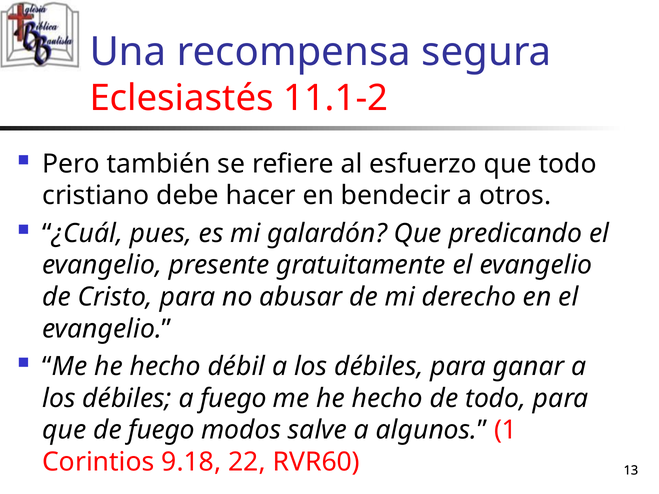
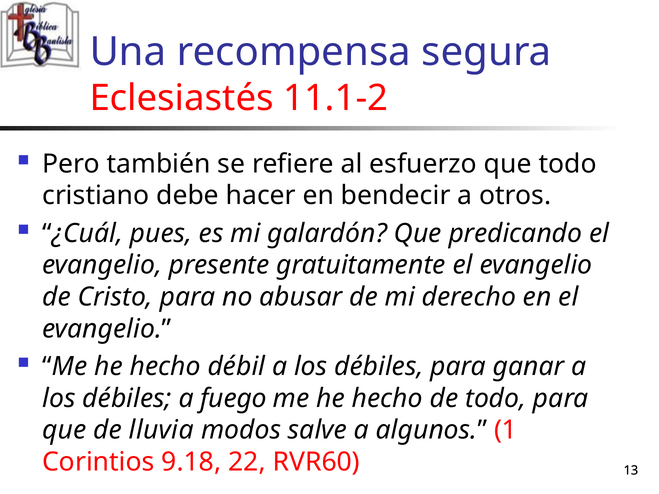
de fuego: fuego -> lluvia (161, 430)
